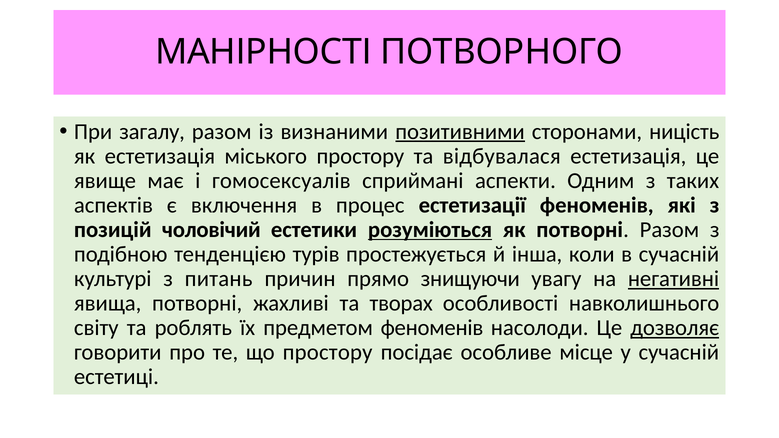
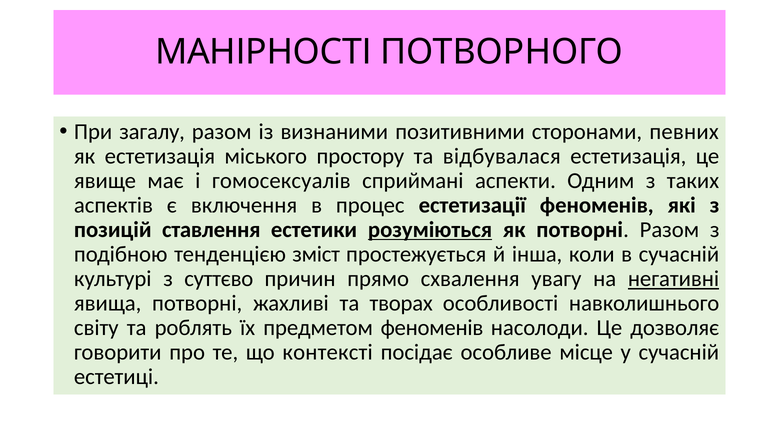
позитивними underline: present -> none (460, 132)
ницість: ницість -> певних (684, 132)
чоловічий: чоловічий -> ставлення (211, 230)
турів: турів -> зміст (316, 254)
питань: питань -> суттєво (219, 279)
знищуючи: знищуючи -> схвалення (470, 279)
дозволяє underline: present -> none (675, 328)
що простору: простору -> контексті (328, 353)
